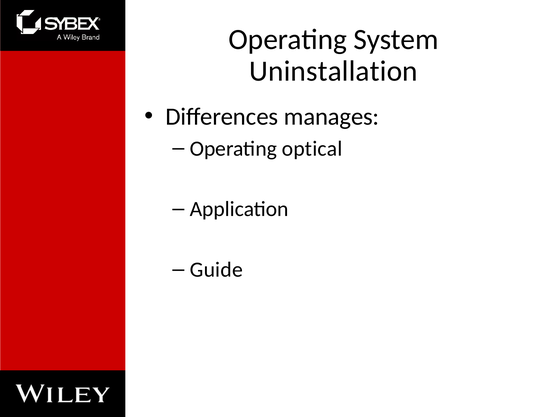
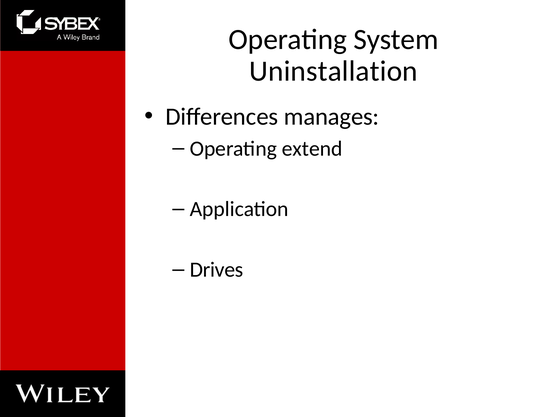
optical: optical -> extend (312, 149)
Guide: Guide -> Drives (217, 270)
